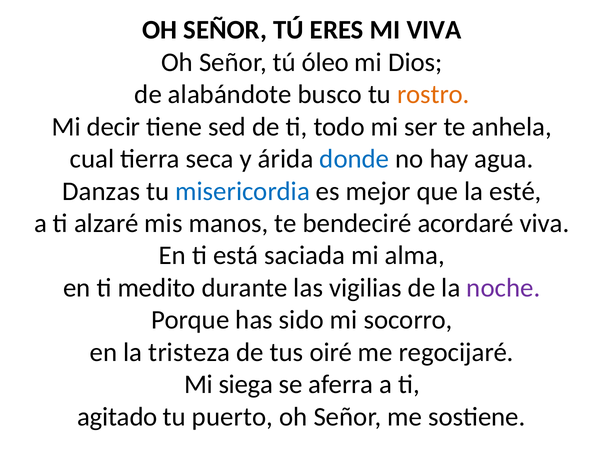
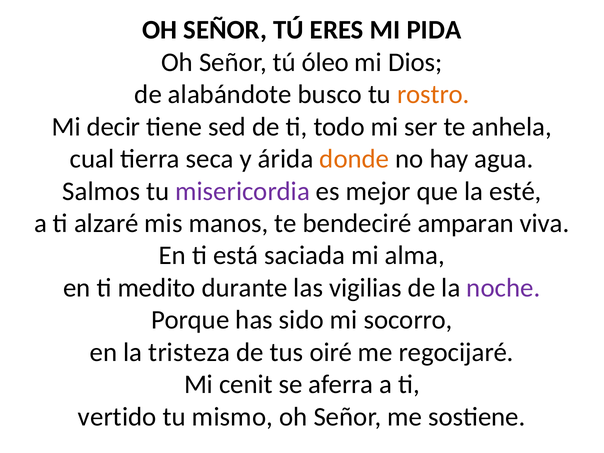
MI VIVA: VIVA -> PIDA (434, 30)
donde colour: blue -> orange (354, 159)
Danzas: Danzas -> Salmos (101, 191)
misericordia colour: blue -> purple (243, 191)
acordaré: acordaré -> amparan (466, 223)
siega: siega -> cenit (246, 385)
agitado: agitado -> vertido (117, 417)
puerto: puerto -> mismo (232, 417)
